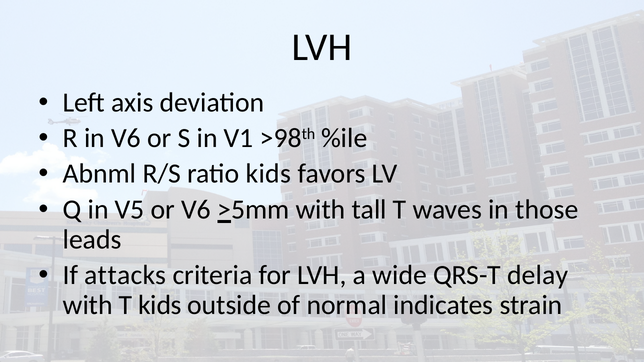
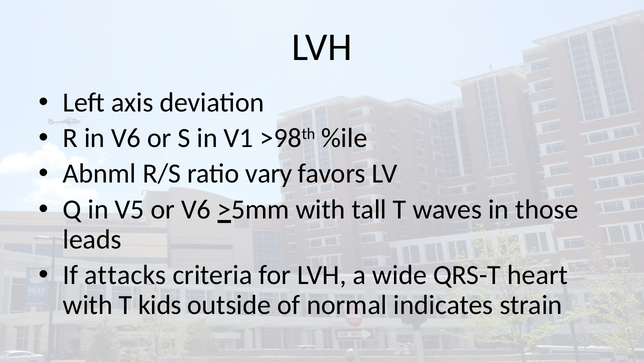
ratio kids: kids -> vary (269, 174)
delay: delay -> heart (538, 275)
